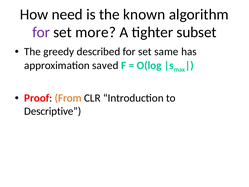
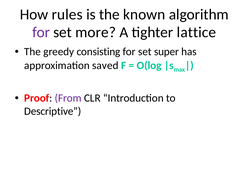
need: need -> rules (67, 14)
subset: subset -> lattice (196, 32)
described: described -> consisting (99, 52)
same: same -> super (166, 52)
From colour: orange -> purple (68, 98)
